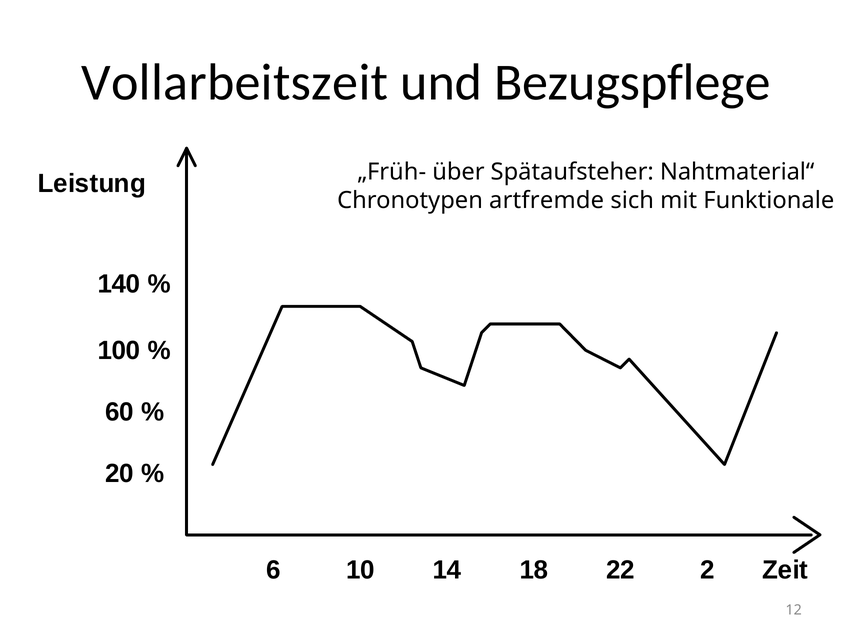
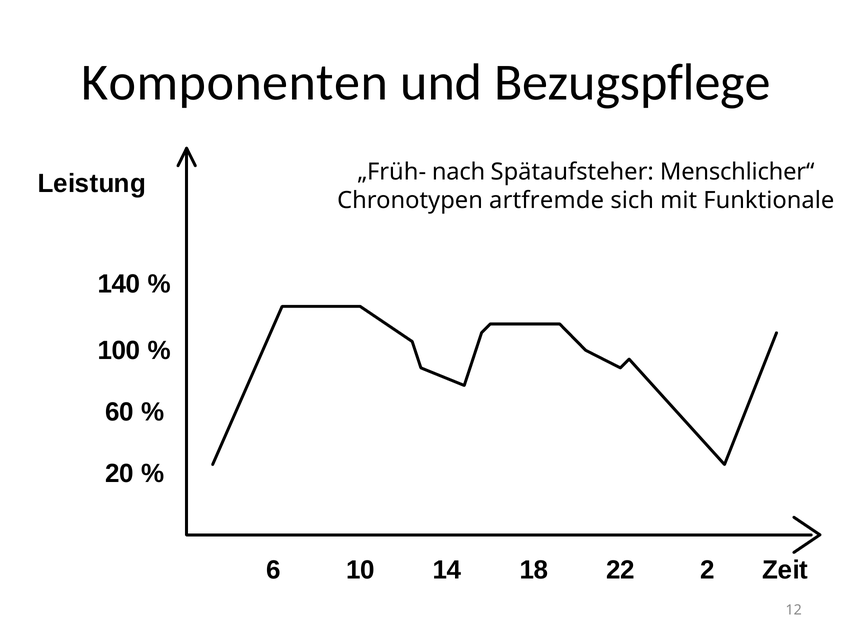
Vollarbeitszeit: Vollarbeitszeit -> Komponenten (235, 83)
über: über -> nach (459, 172)
Nahtmaterial“: Nahtmaterial“ -> Menschlicher“ (737, 172)
